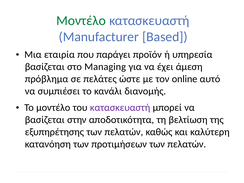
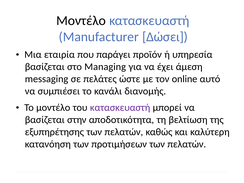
Μοντέλο colour: green -> black (81, 21)
Based: Based -> Δώσει (165, 37)
πρόβλημα: πρόβλημα -> messaging (47, 79)
